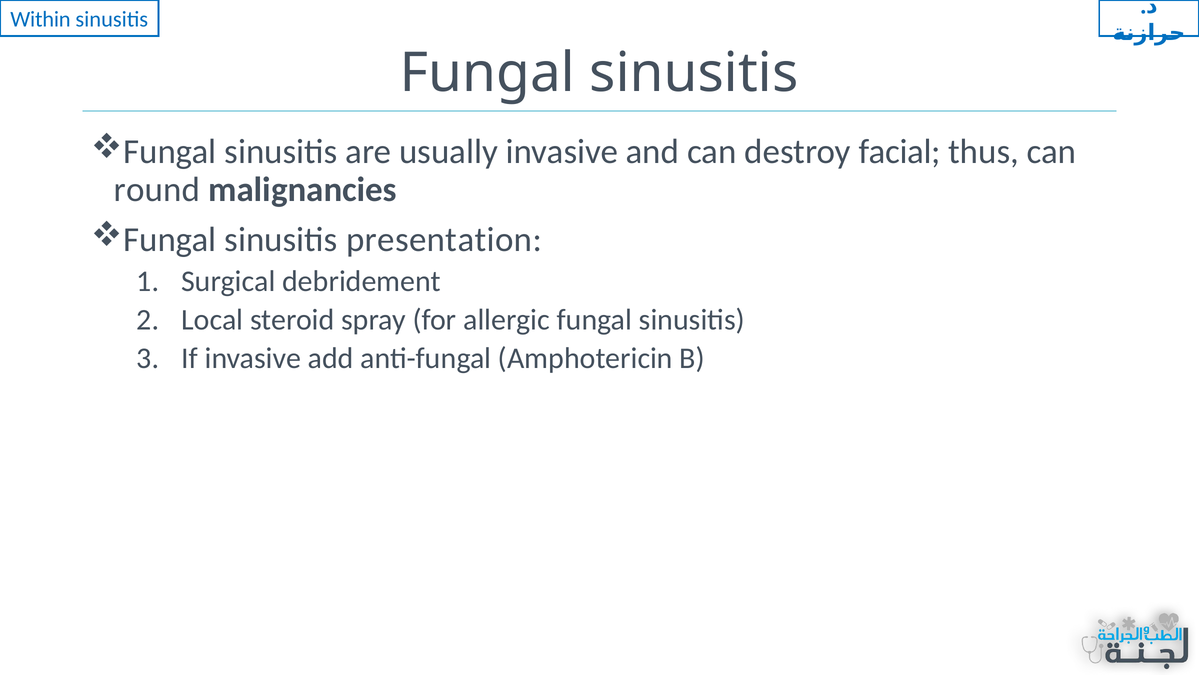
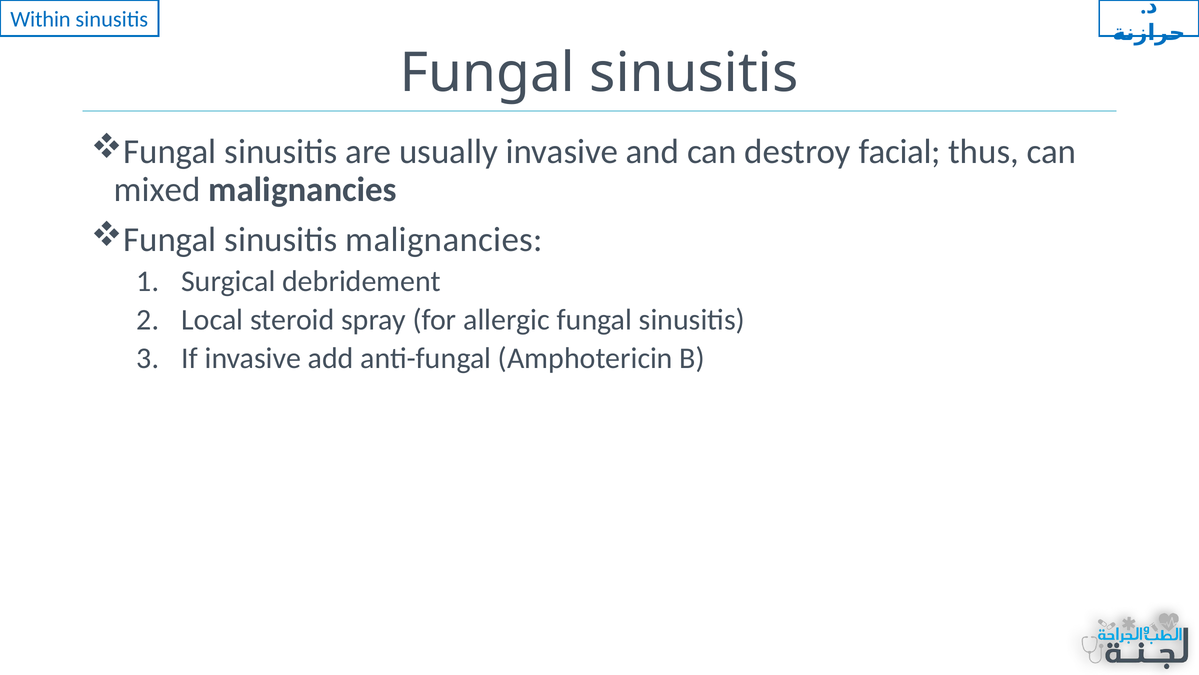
round: round -> mixed (157, 189)
sinusitis presentation: presentation -> malignancies (444, 240)
